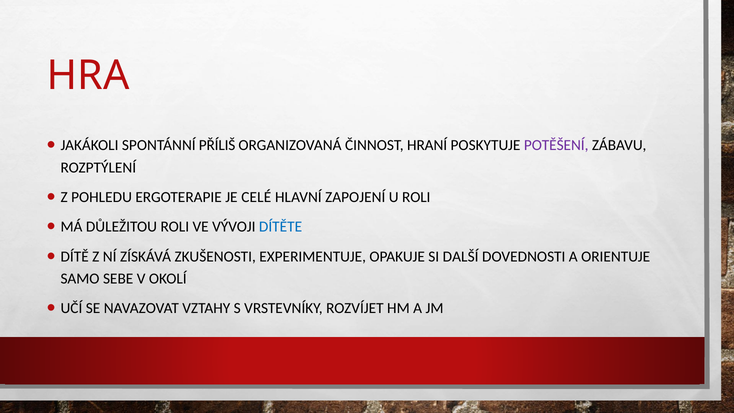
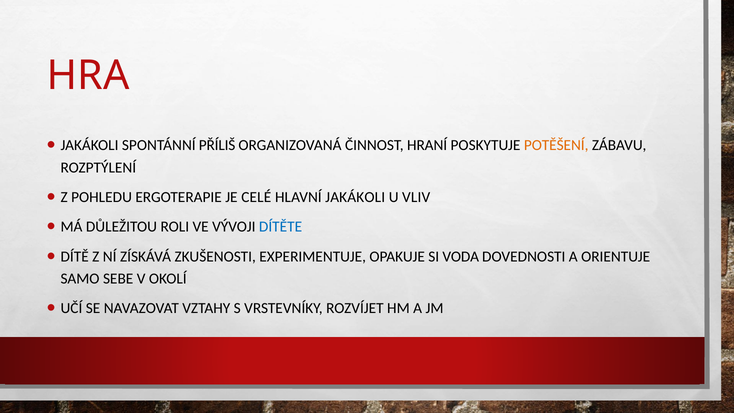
POTĚŠENÍ colour: purple -> orange (556, 145)
HLAVNÍ ZAPOJENÍ: ZAPOJENÍ -> JAKÁKOLI (355, 197)
U ROLI: ROLI -> VLIV (416, 197)
DALŠÍ: DALŠÍ -> VODA (461, 257)
